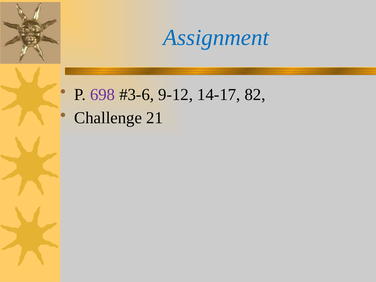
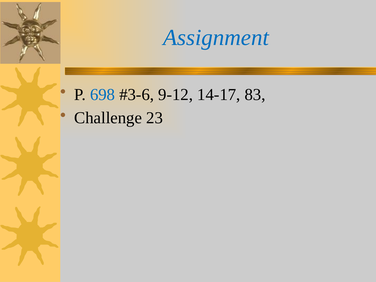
698 colour: purple -> blue (103, 95)
82: 82 -> 83 (255, 95)
21: 21 -> 23 (155, 118)
